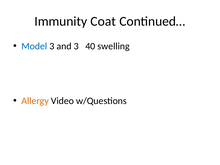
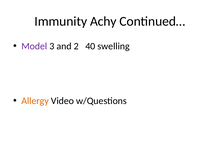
Coat: Coat -> Achy (103, 21)
Model colour: blue -> purple (34, 46)
and 3: 3 -> 2 (76, 46)
